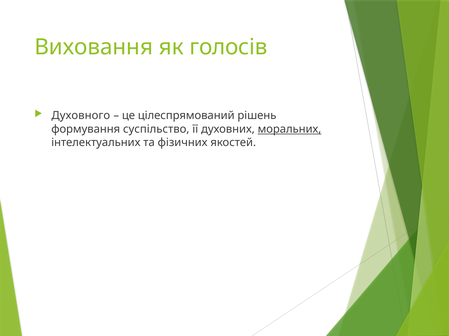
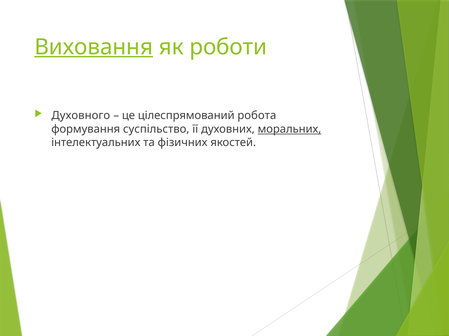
Виховання underline: none -> present (94, 47)
голосів: голосів -> роботи (228, 47)
рішень: рішень -> робота (257, 116)
